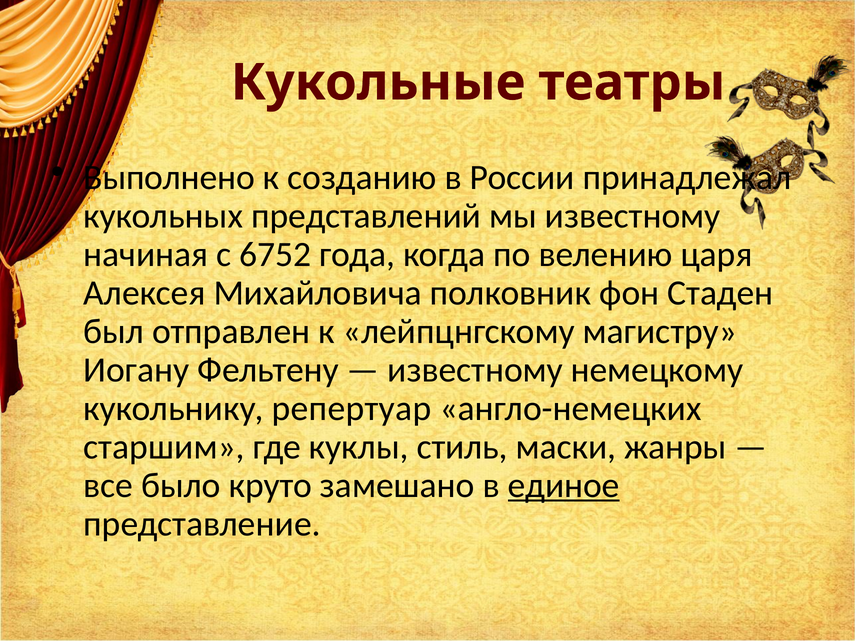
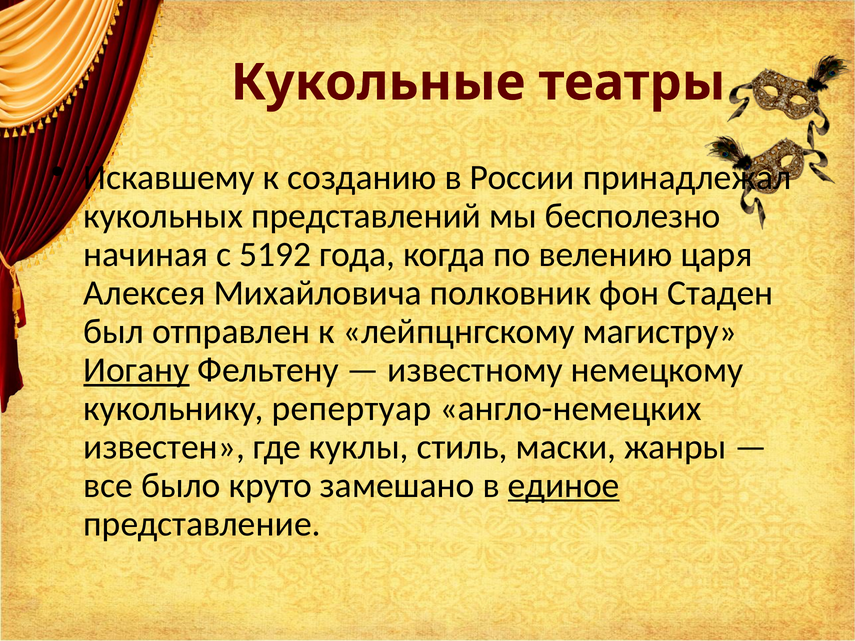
Выполнено: Выполнено -> Искавшему (169, 178)
мы известному: известному -> бесполезно (633, 216)
6752: 6752 -> 5192 (275, 255)
Иогану underline: none -> present (136, 370)
старшим: старшим -> известен (164, 447)
